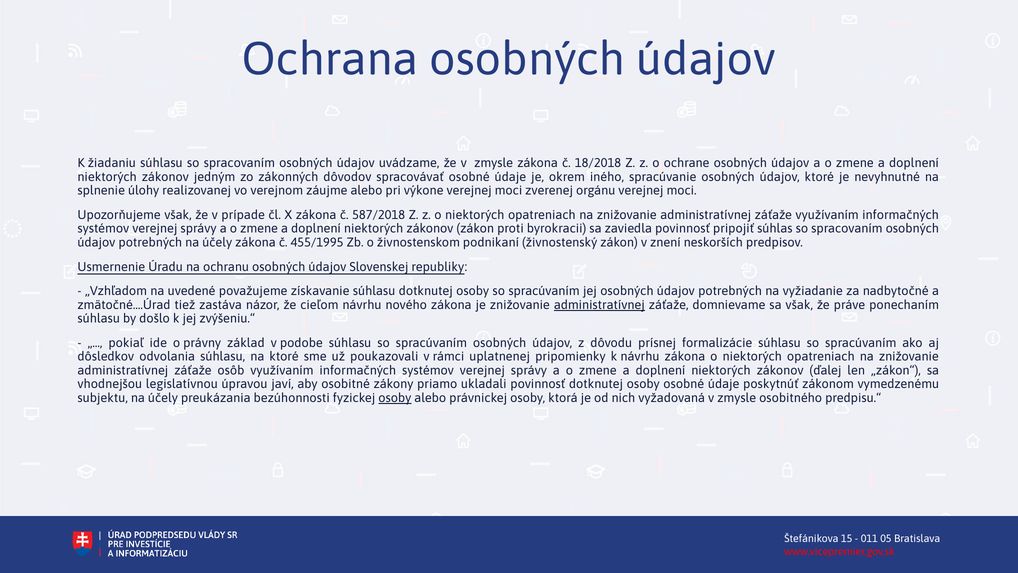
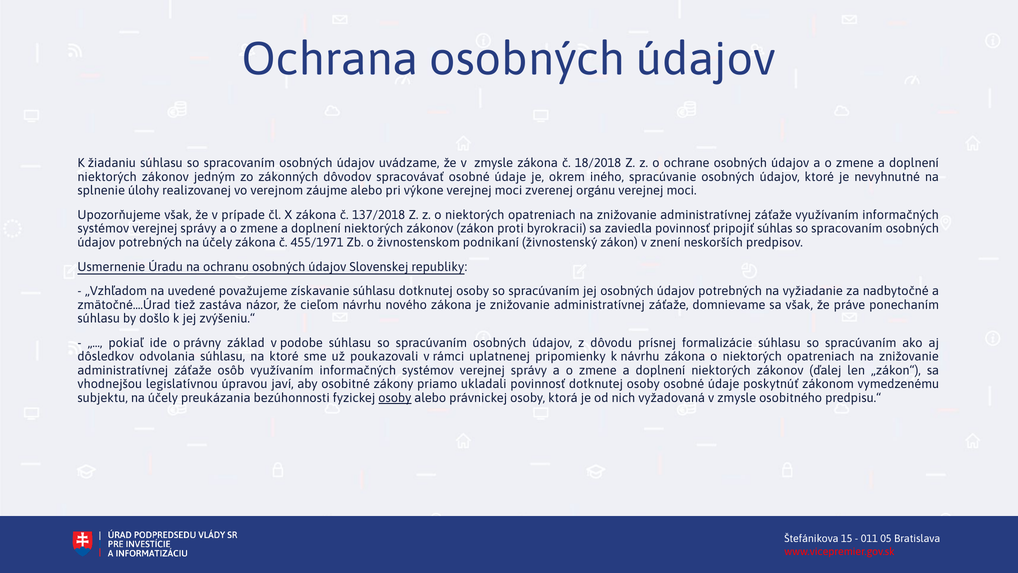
587/2018: 587/2018 -> 137/2018 (379, 215)
455/1995: 455/1995 -> 455/1971 (317, 242)
administratívnej underline: present -> none (599, 305)
